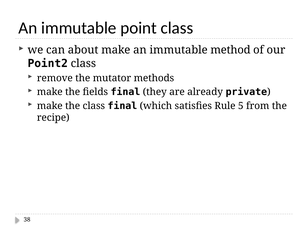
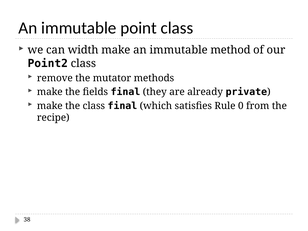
about: about -> width (83, 50)
5: 5 -> 0 (241, 106)
